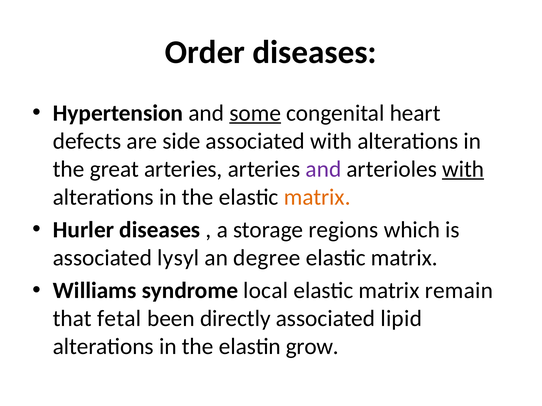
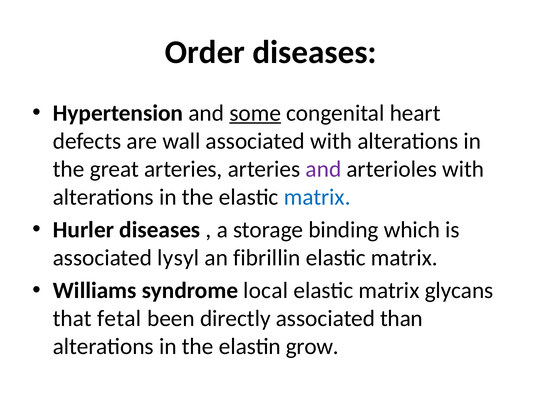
side: side -> wall (181, 141)
with underline: present -> none (463, 169)
matrix colour: orange -> blue (317, 197)
regions: regions -> binding (343, 230)
degree: degree -> fibrillin (267, 258)
remain: remain -> glycans (459, 291)
lipid: lipid -> than (401, 319)
